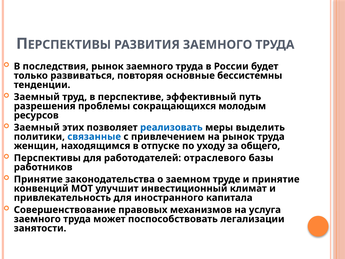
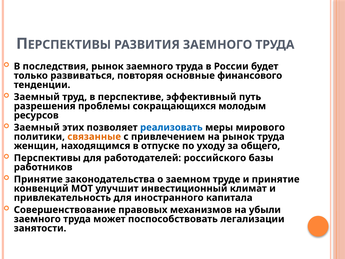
бессистемны: бессистемны -> финансового (250, 76)
выделить: выделить -> мирового (260, 127)
связанные colour: blue -> orange (94, 137)
отраслевого: отраслевого -> российского (215, 158)
услуга: услуга -> убыли (265, 210)
